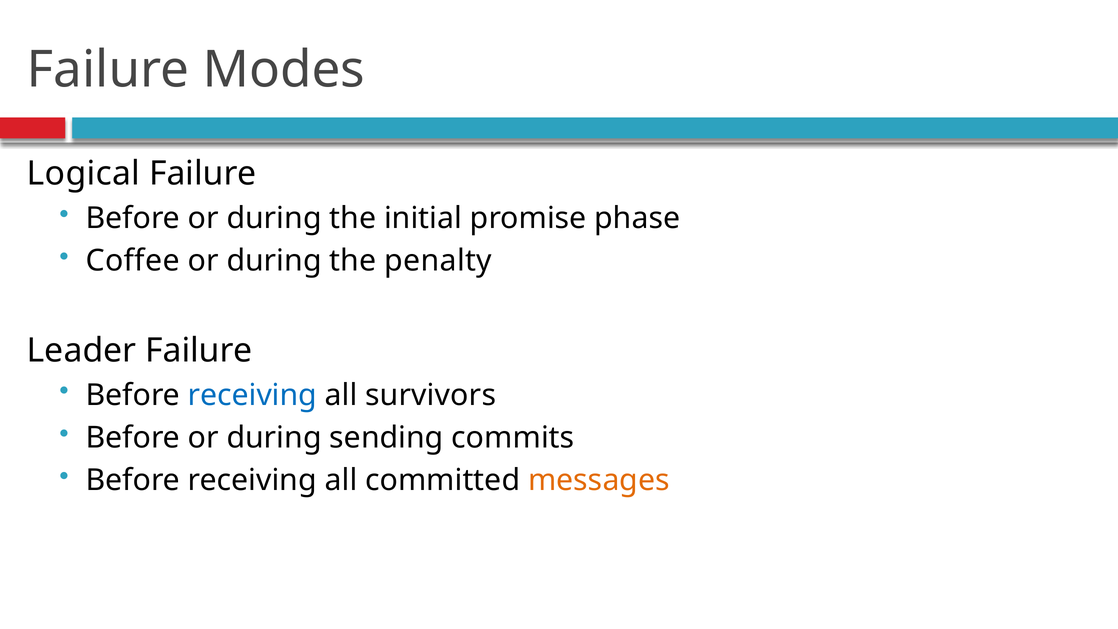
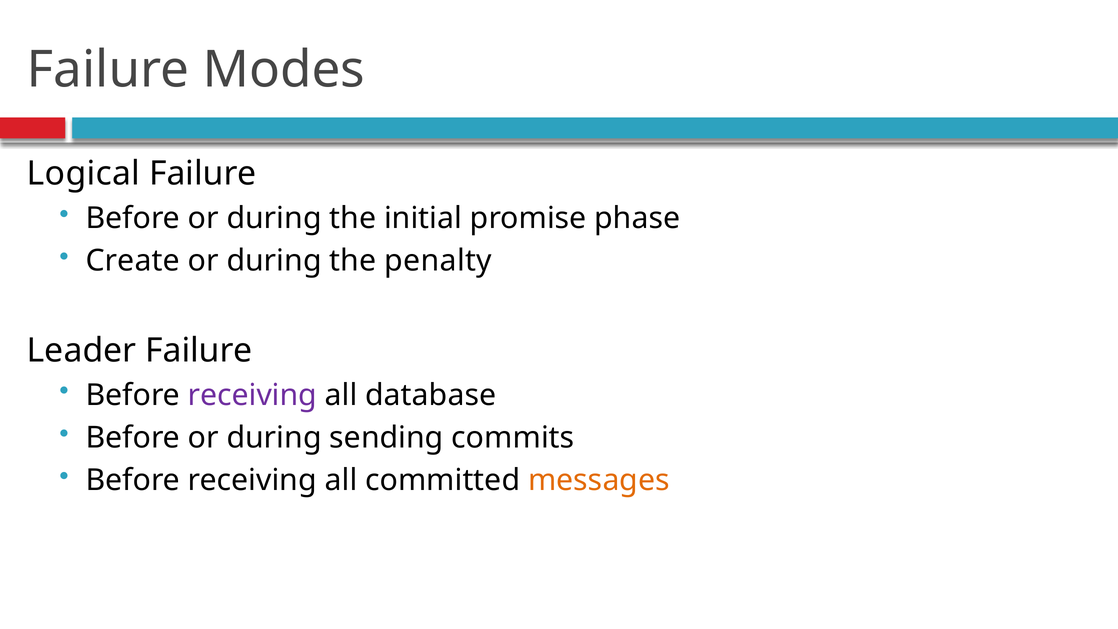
Coffee: Coffee -> Create (133, 261)
receiving colour: blue -> purple (252, 395)
survivors: survivors -> database (431, 395)
